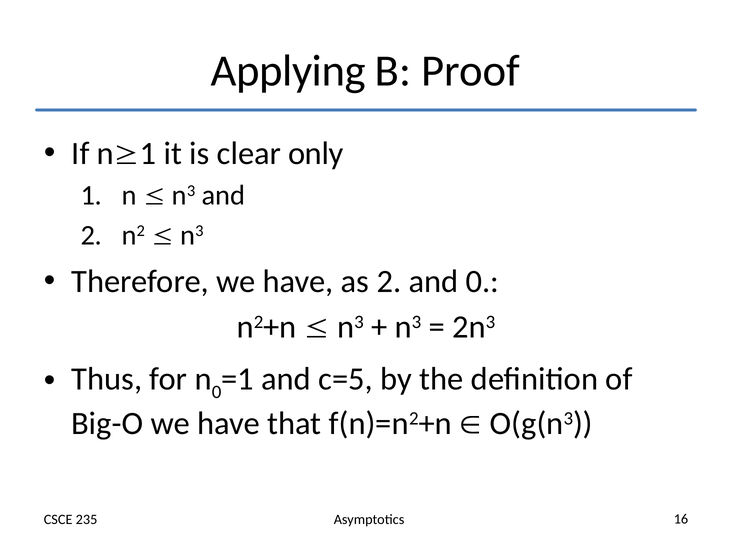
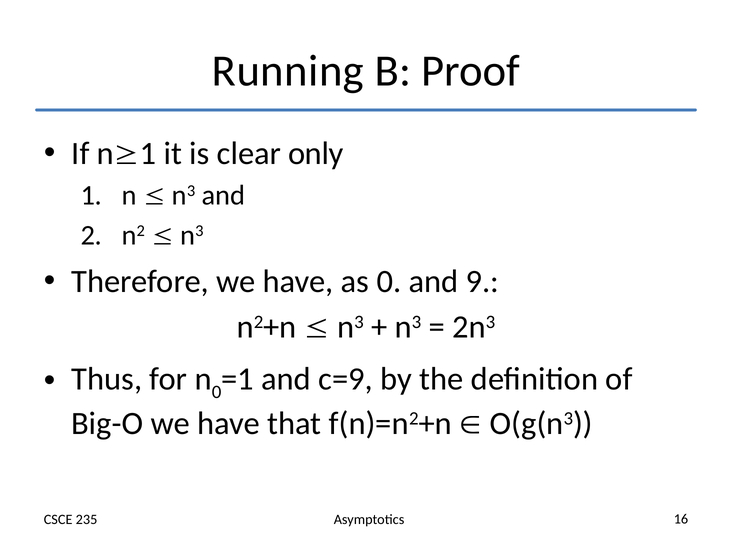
Applying: Applying -> Running (288, 71)
as 2: 2 -> 0 (389, 282)
and 0: 0 -> 9 (482, 282)
c=5: c=5 -> c=9 (346, 379)
